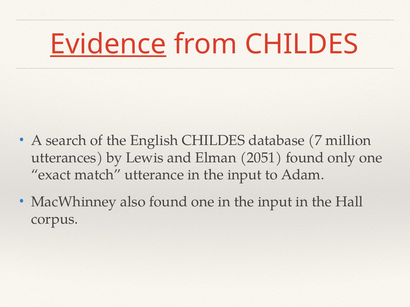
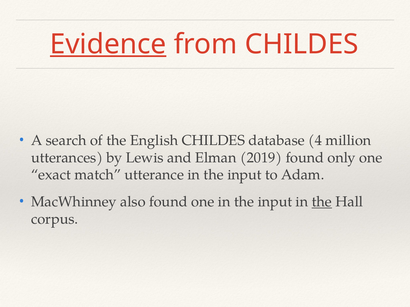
7: 7 -> 4 (315, 141)
2051: 2051 -> 2019 (261, 158)
the underline: none -> present (322, 202)
